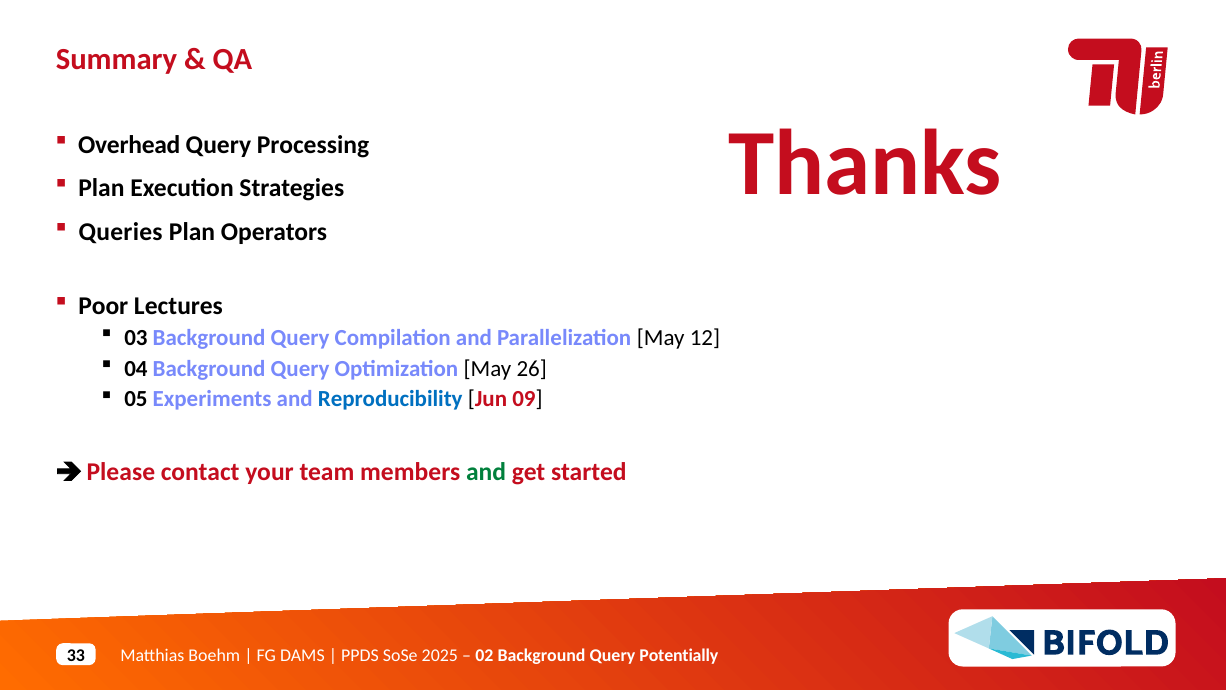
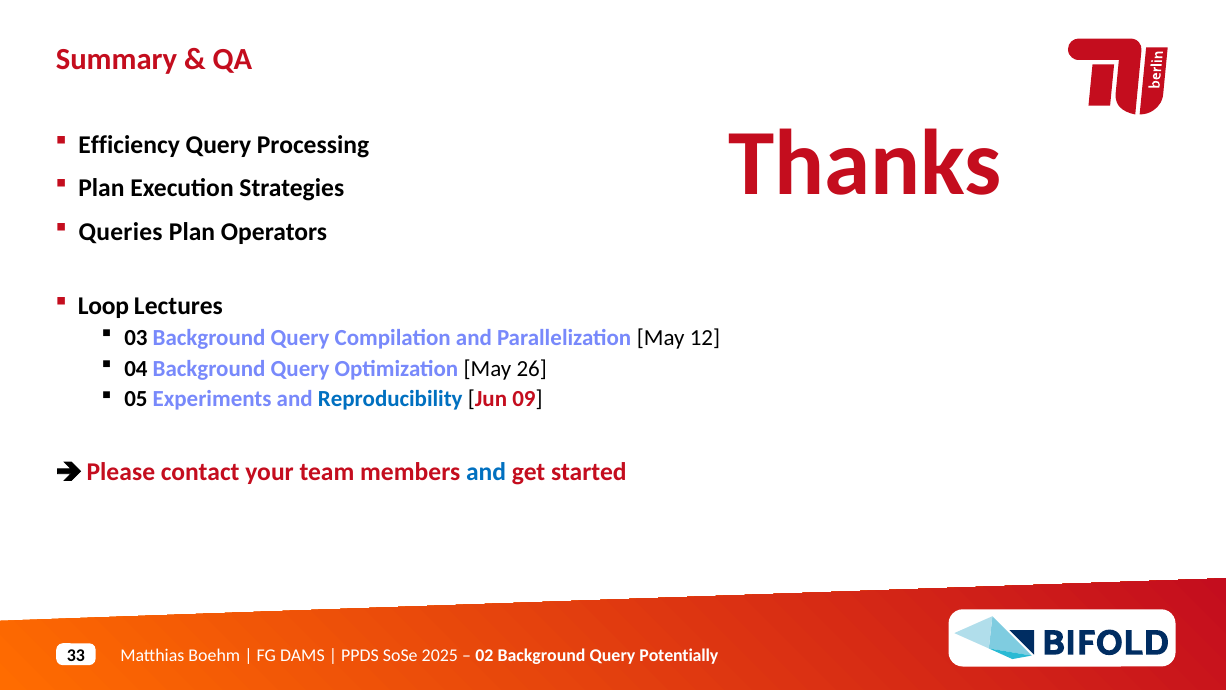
Overhead: Overhead -> Efficiency (129, 145)
Poor: Poor -> Loop (103, 306)
and colour: green -> blue (486, 472)
